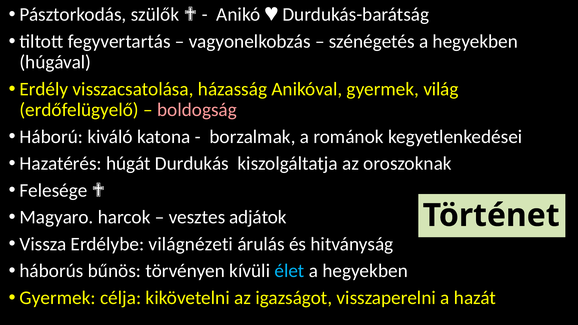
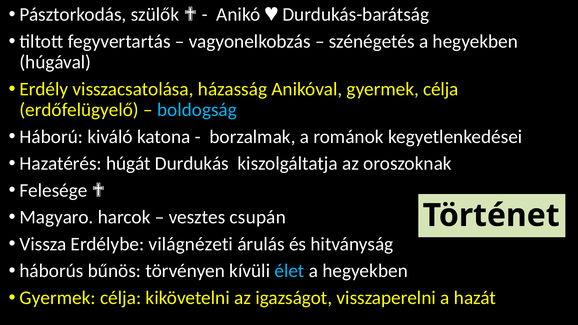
Anikóval gyermek világ: világ -> célja (441, 89)
boldogság colour: pink -> light blue (197, 110)
adjátok: adjátok -> csupán (258, 217)
